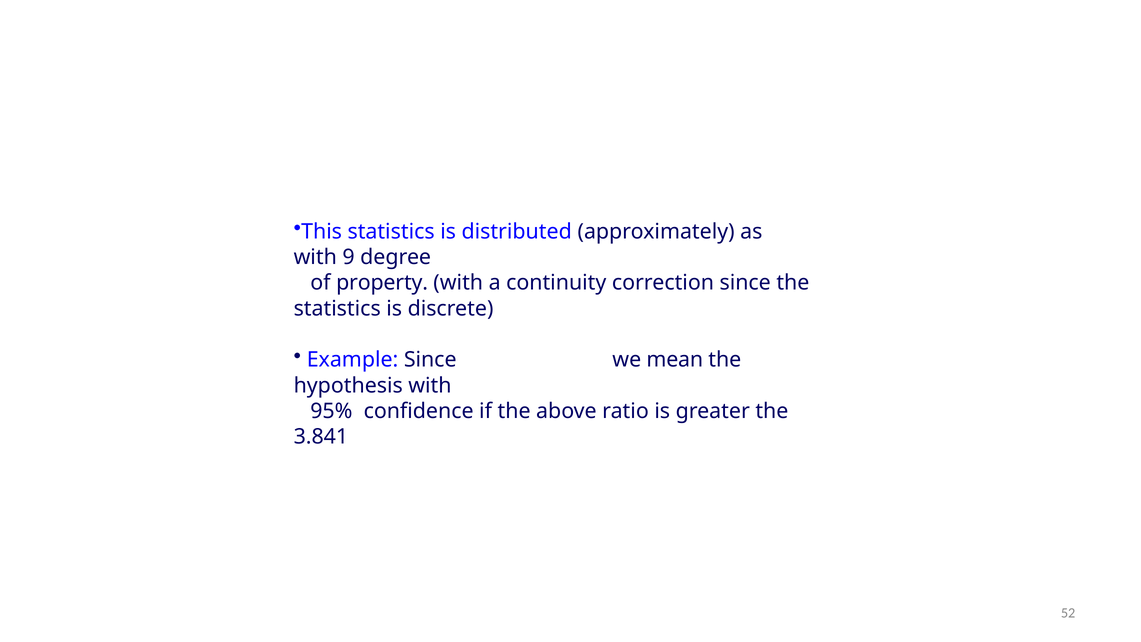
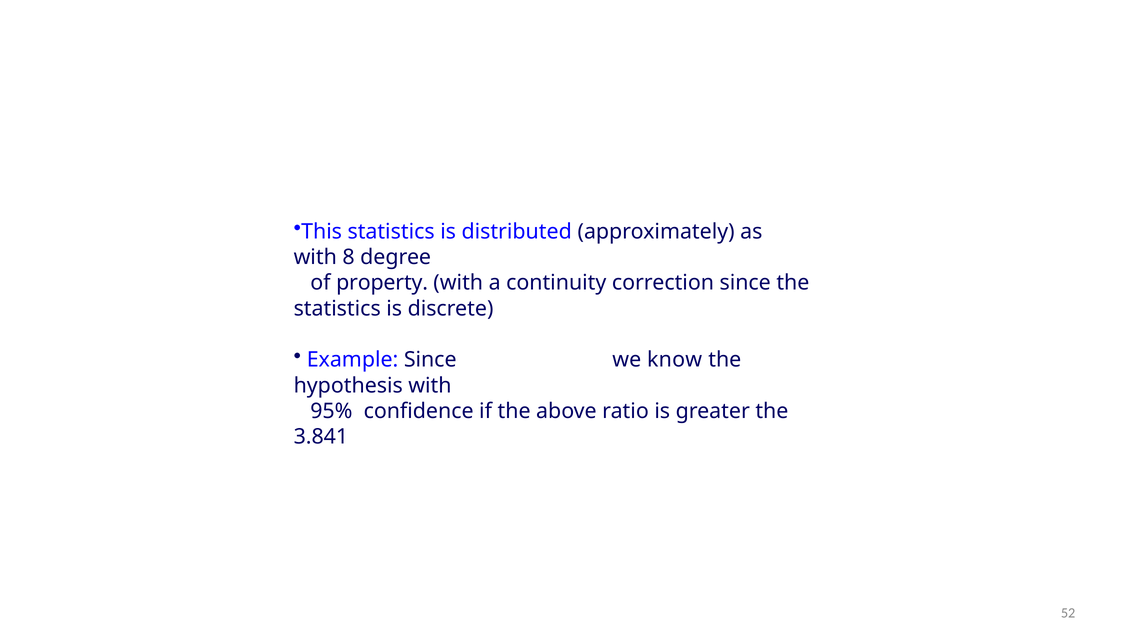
9: 9 -> 8 (349, 257)
mean: mean -> know (675, 360)
